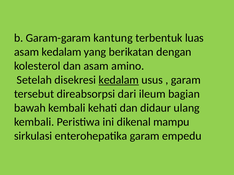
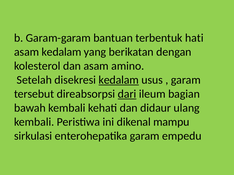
kantung: kantung -> bantuan (113, 38)
luas: luas -> hati (194, 38)
dari underline: none -> present (127, 94)
